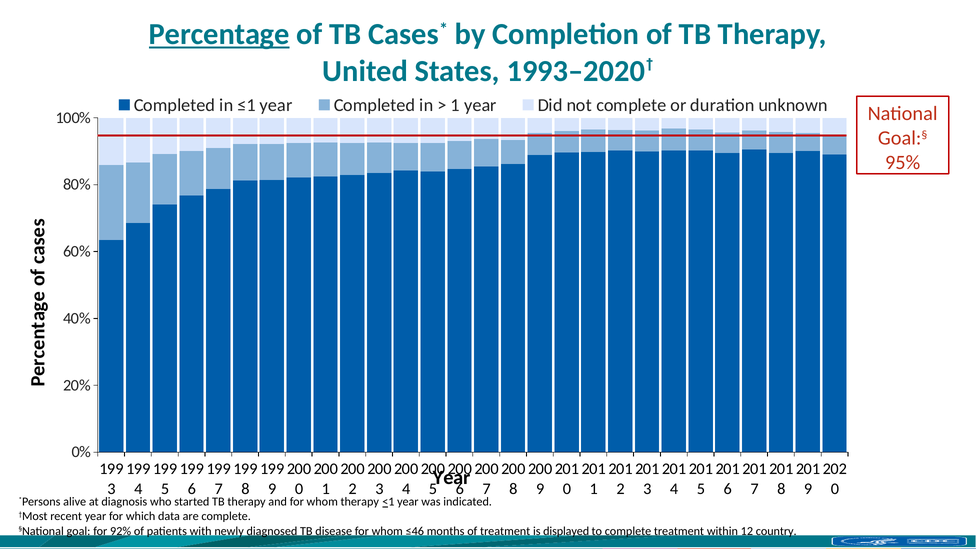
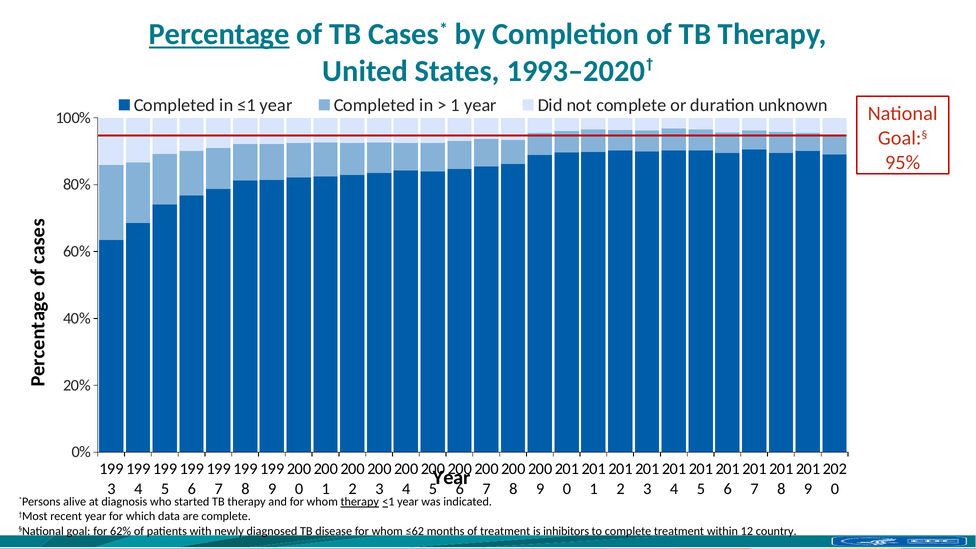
therapy underline: none -> present (360, 502)
92%: 92% -> 62% (121, 531)
≤46: ≤46 -> ≤62 (415, 531)
displayed: displayed -> inhibitors (566, 531)
